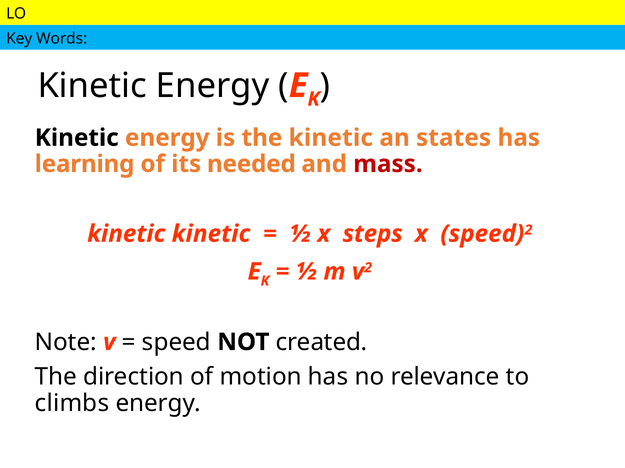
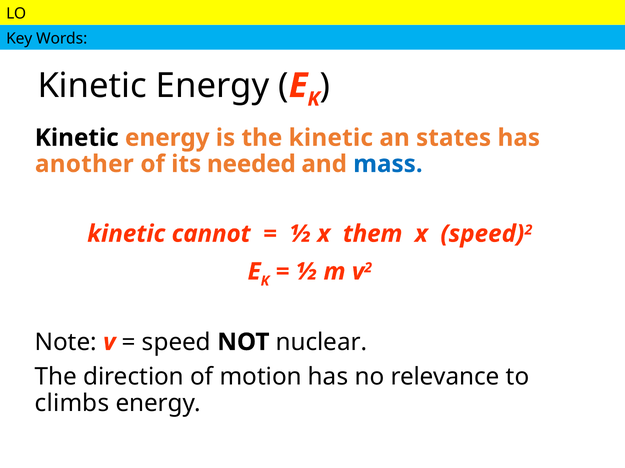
learning: learning -> another (84, 164)
mass colour: red -> blue (388, 164)
kinetic kinetic: kinetic -> cannot (211, 234)
steps: steps -> them (373, 234)
created: created -> nuclear (321, 343)
